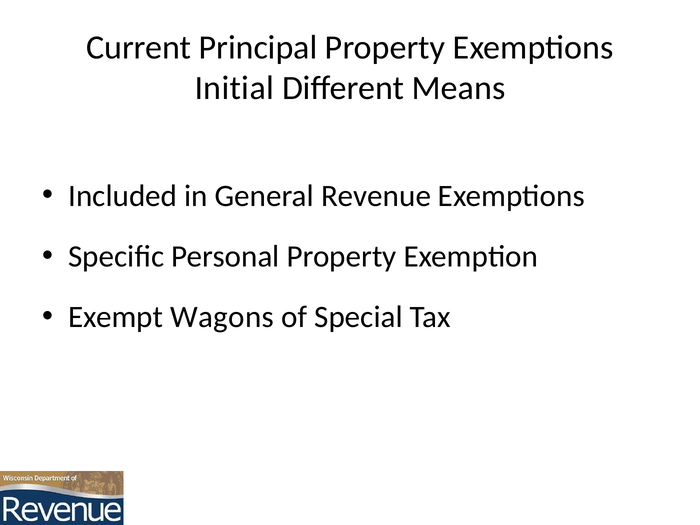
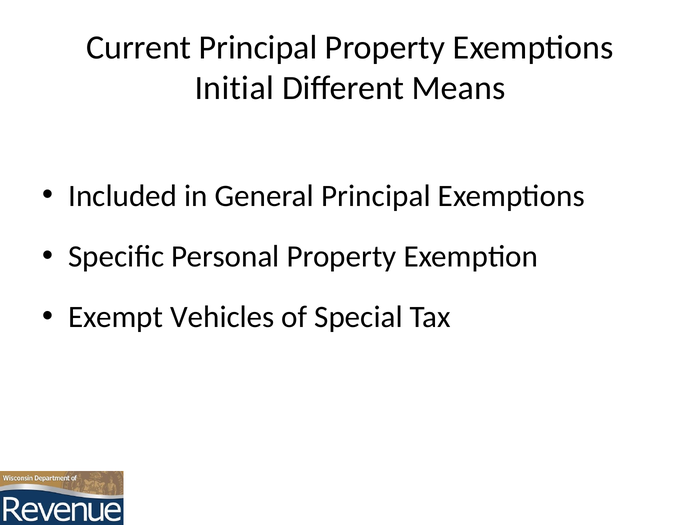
General Revenue: Revenue -> Principal (376, 196)
Wagons: Wagons -> Vehicles (222, 317)
